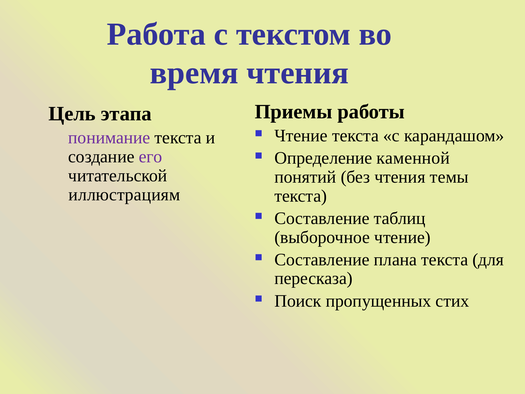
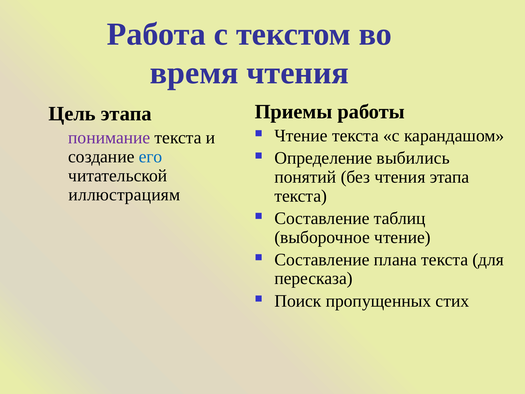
его colour: purple -> blue (151, 157)
каменной: каменной -> выбились (413, 158)
чтения темы: темы -> этапа (450, 177)
